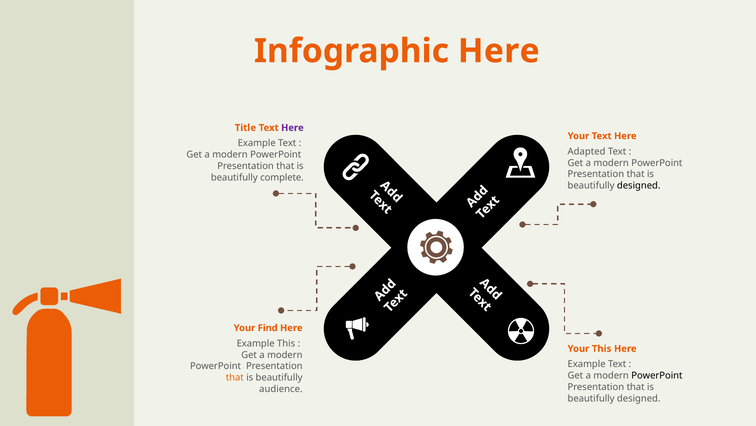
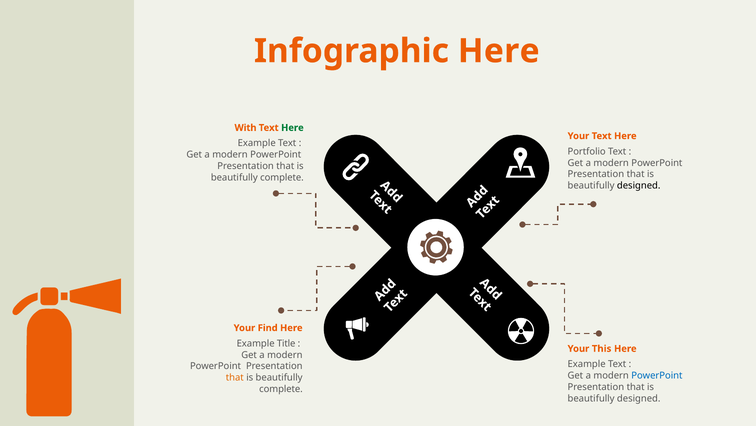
Title: Title -> With (246, 128)
Here colour: purple -> green (292, 128)
Adapted: Adapted -> Portfolio (587, 151)
Example This: This -> Title (286, 343)
PowerPoint colour: black -> blue (657, 375)
audience: audience -> complete (281, 388)
